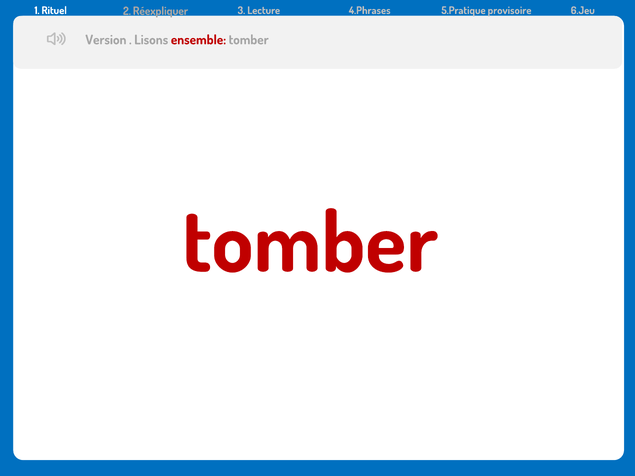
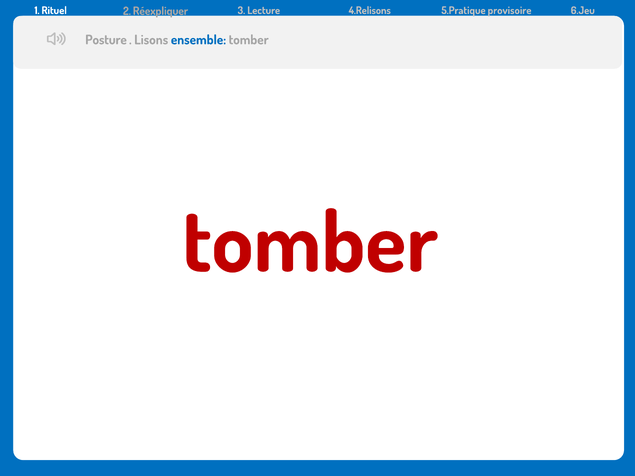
4.Phrases: 4.Phrases -> 4.Relisons (370, 11)
Version: Version -> Posture (106, 40)
ensemble colour: red -> blue (198, 40)
